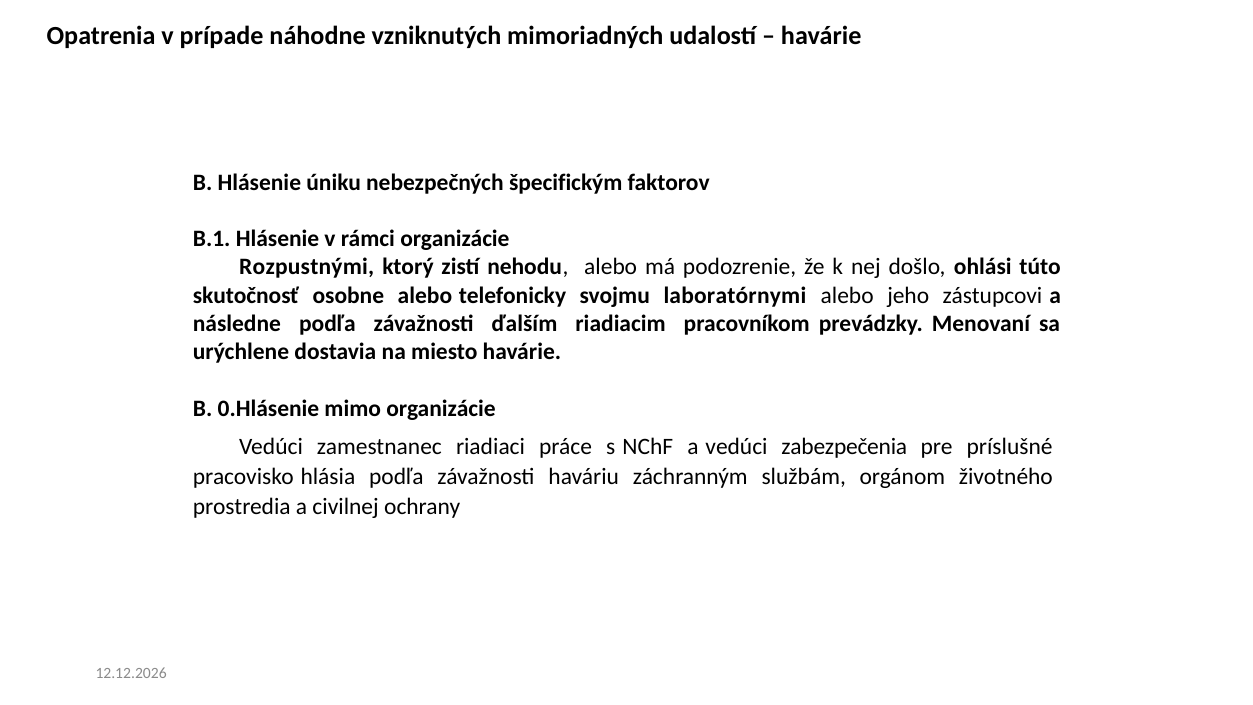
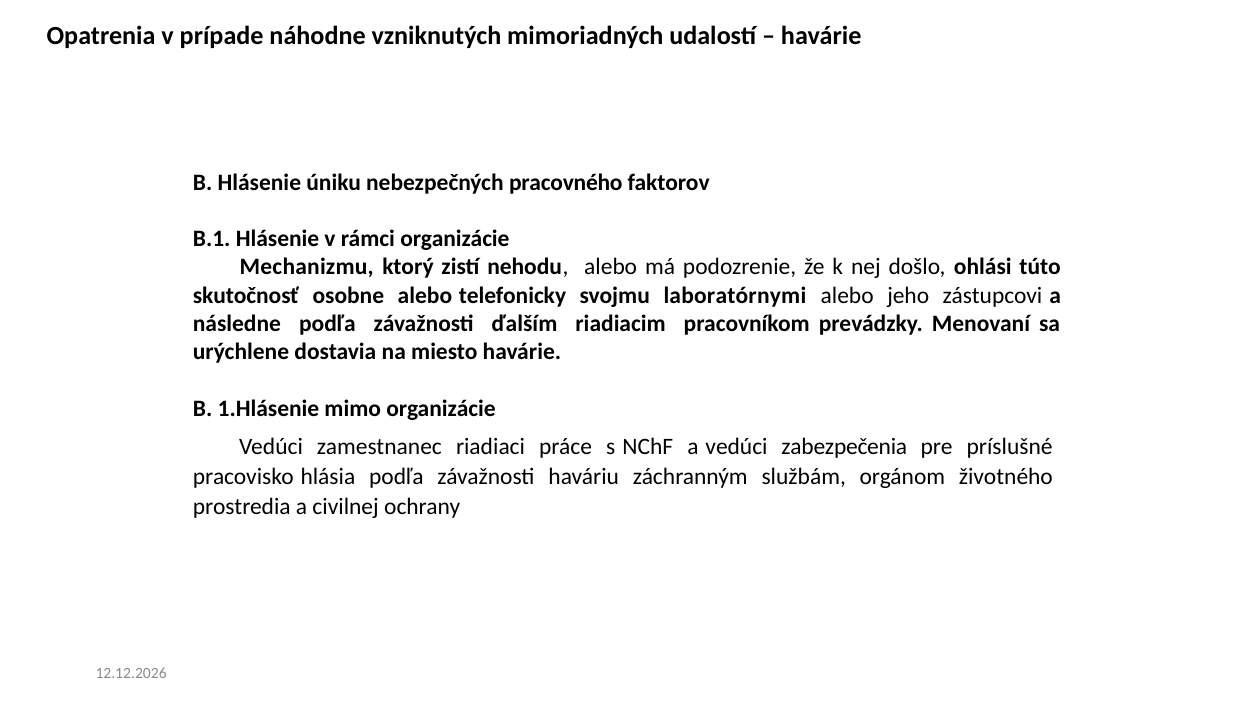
špecifickým: špecifickým -> pracovného (566, 182)
Rozpustnými: Rozpustnými -> Mechanizmu (307, 267)
0.Hlásenie: 0.Hlásenie -> 1.Hlásenie (268, 408)
